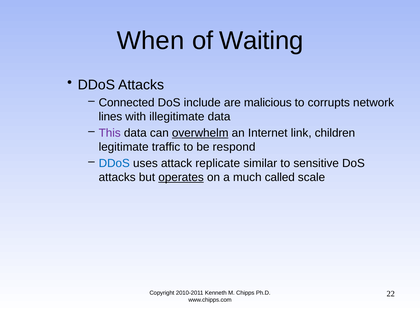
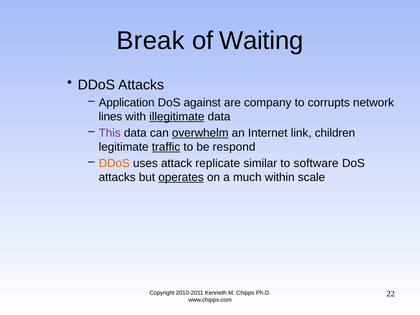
When: When -> Break (151, 41)
Connected: Connected -> Application (127, 103)
include: include -> against (202, 103)
malicious: malicious -> company (268, 103)
illegitimate underline: none -> present (177, 117)
traffic underline: none -> present (166, 147)
DDoS colour: blue -> orange (114, 163)
sensitive: sensitive -> software (316, 163)
called: called -> within (280, 177)
